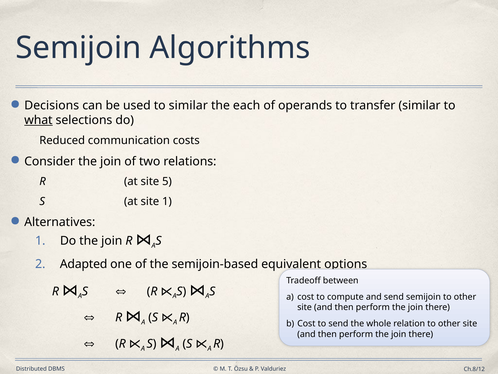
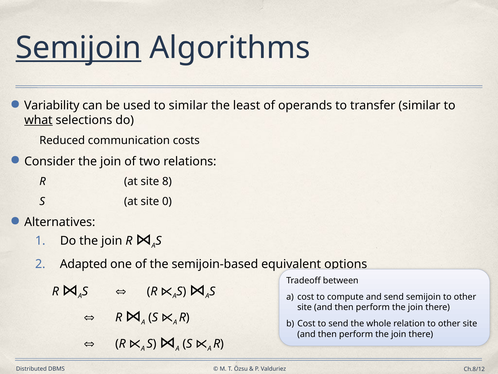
Semijoin underline: none -> present (78, 48)
Decisions: Decisions -> Variability (52, 105)
each: each -> least (247, 105)
5: 5 -> 8 (167, 181)
site 1: 1 -> 0 (167, 201)
